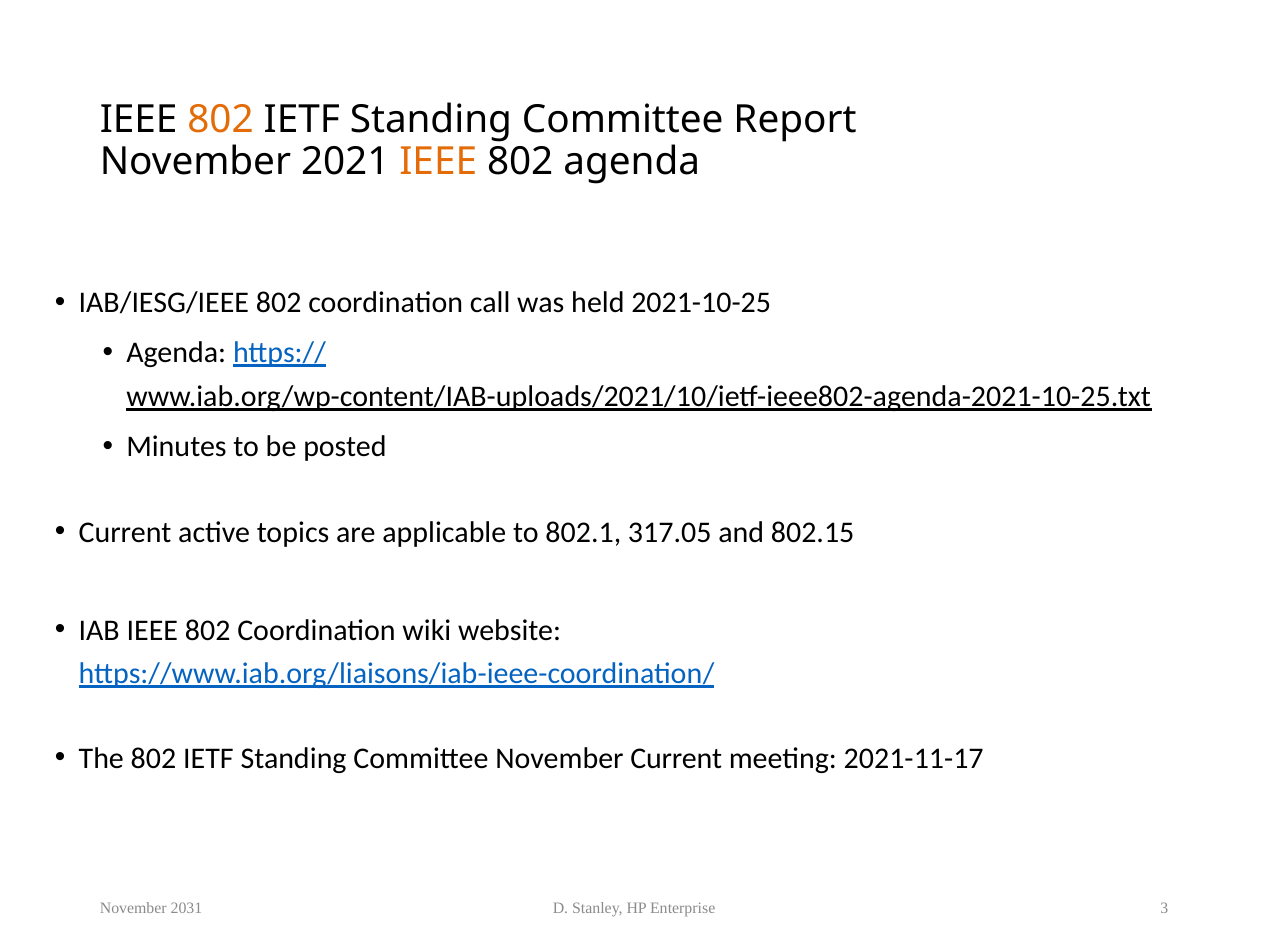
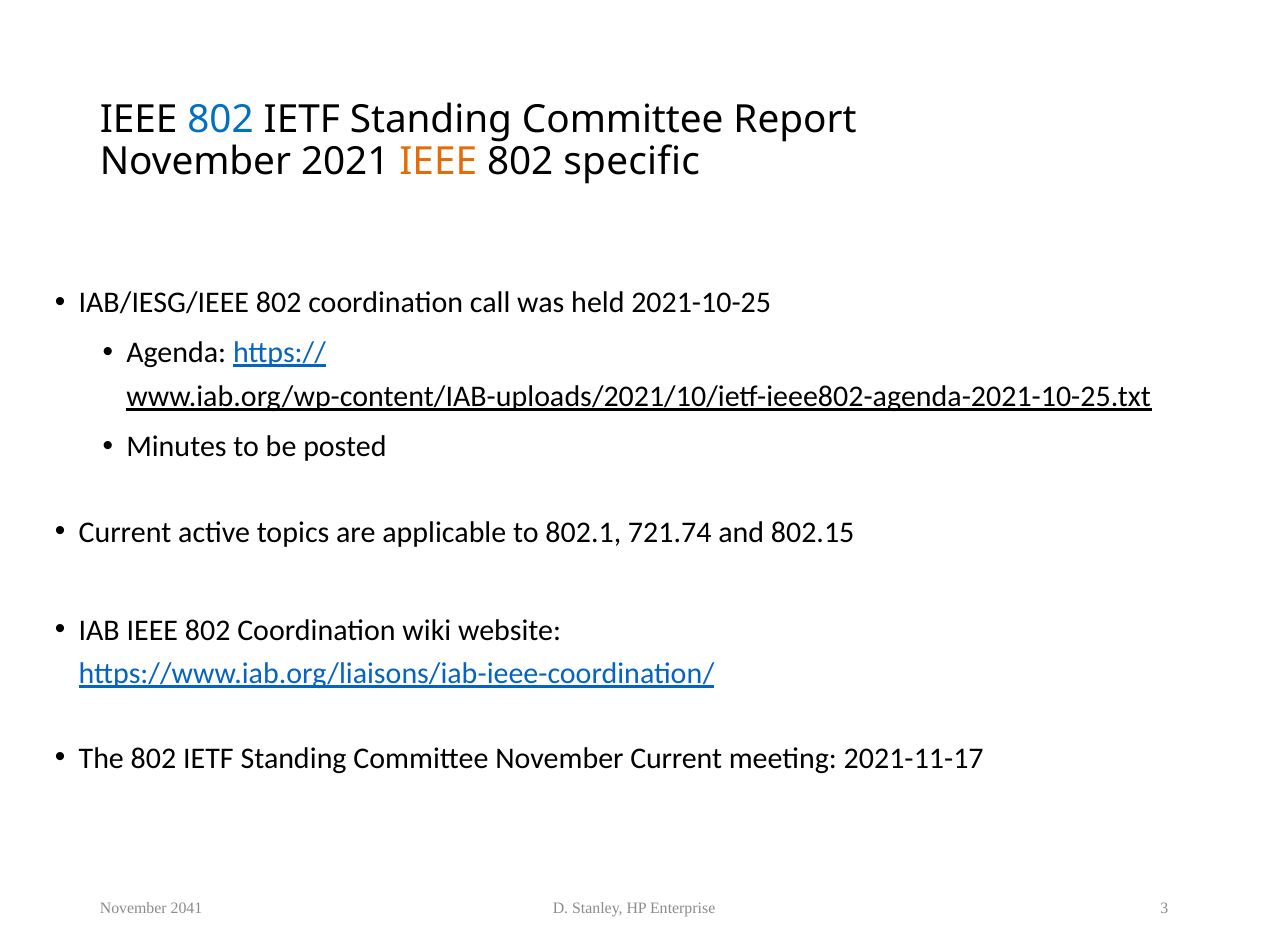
802 colour: orange -> blue (221, 120)
802 agenda: agenda -> specific (632, 162)
317.05: 317.05 -> 721.74 (670, 532)
2031: 2031 -> 2041 (186, 908)
